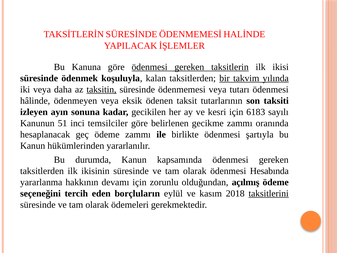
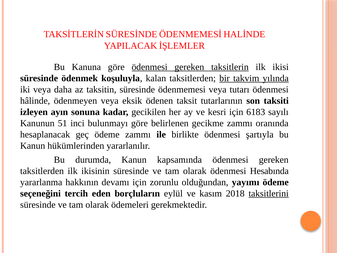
taksitin underline: present -> none (101, 89)
temsilciler: temsilciler -> bulunmayı (108, 123)
açılmış: açılmış -> yayımı (246, 182)
